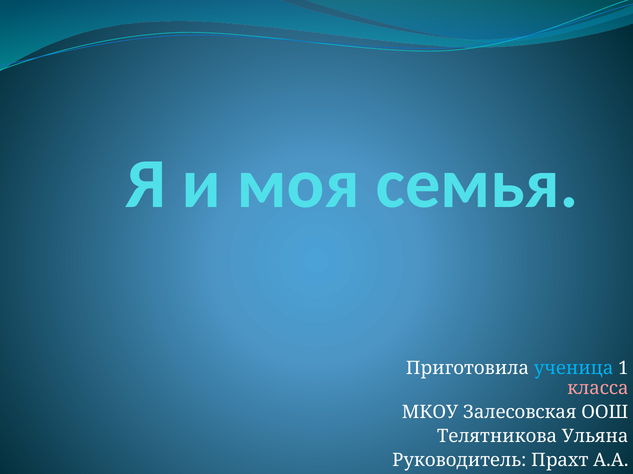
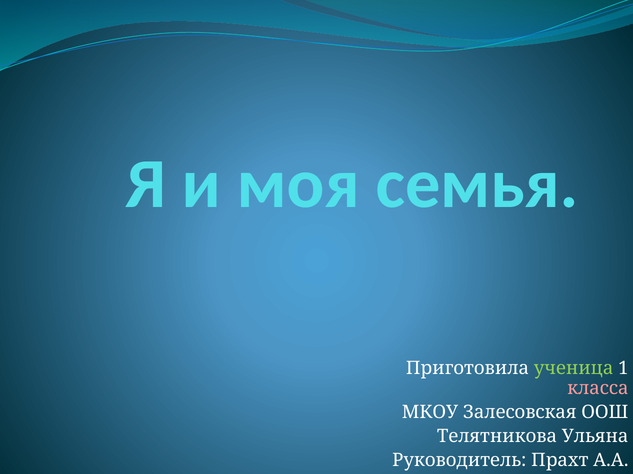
ученица colour: light blue -> light green (574, 369)
